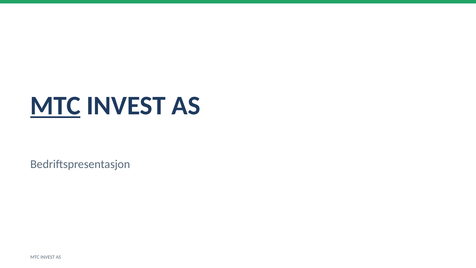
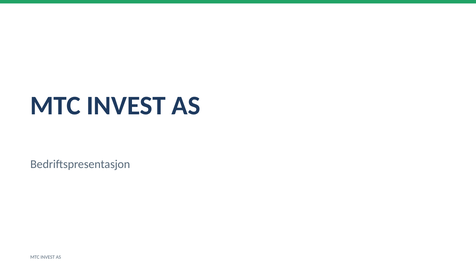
MTC underline: present -> none (55, 106)
